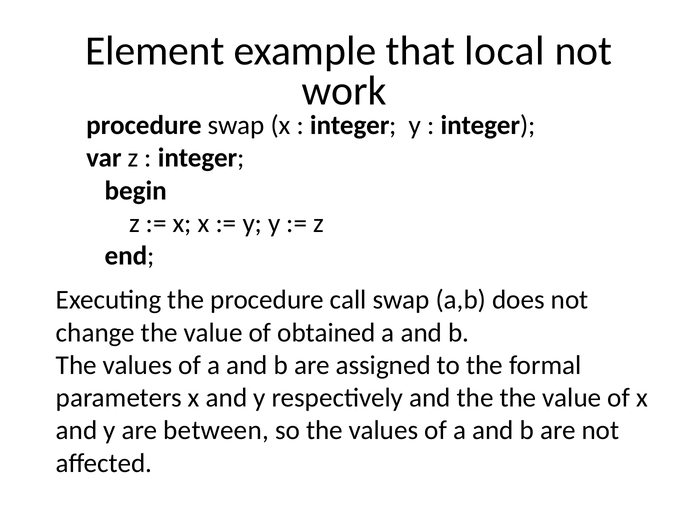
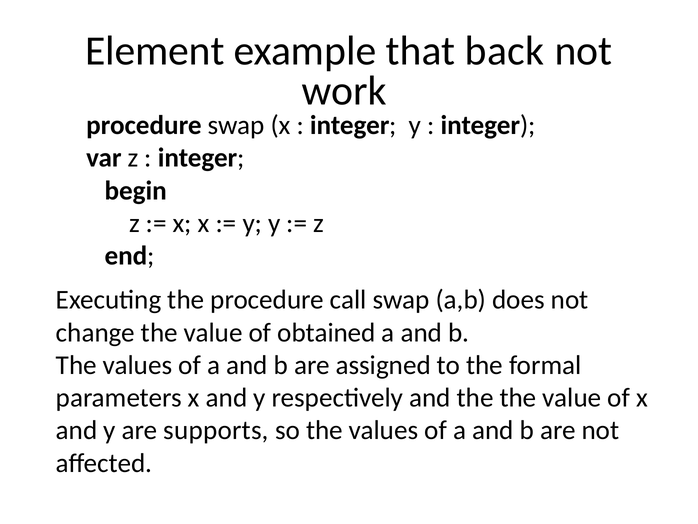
local: local -> back (505, 51)
between: between -> supports (216, 430)
